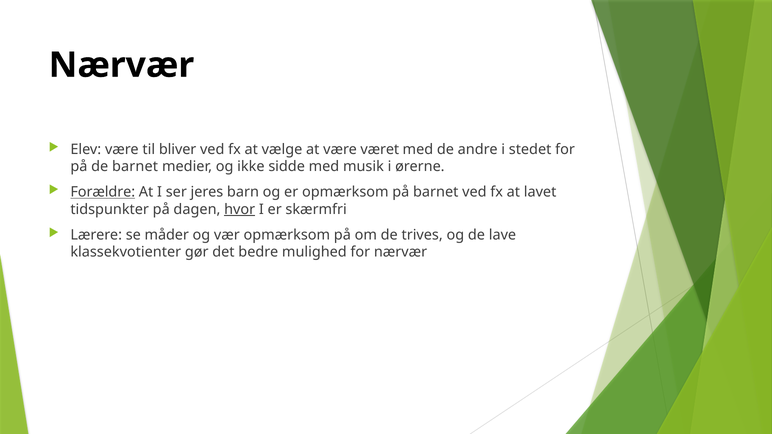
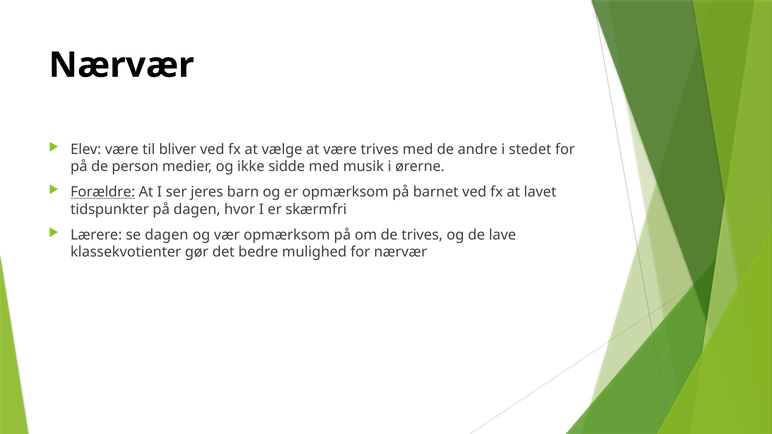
være været: været -> trives (380, 149)
de barnet: barnet -> person (135, 167)
hvor underline: present -> none (240, 210)
se måder: måder -> dagen (167, 235)
